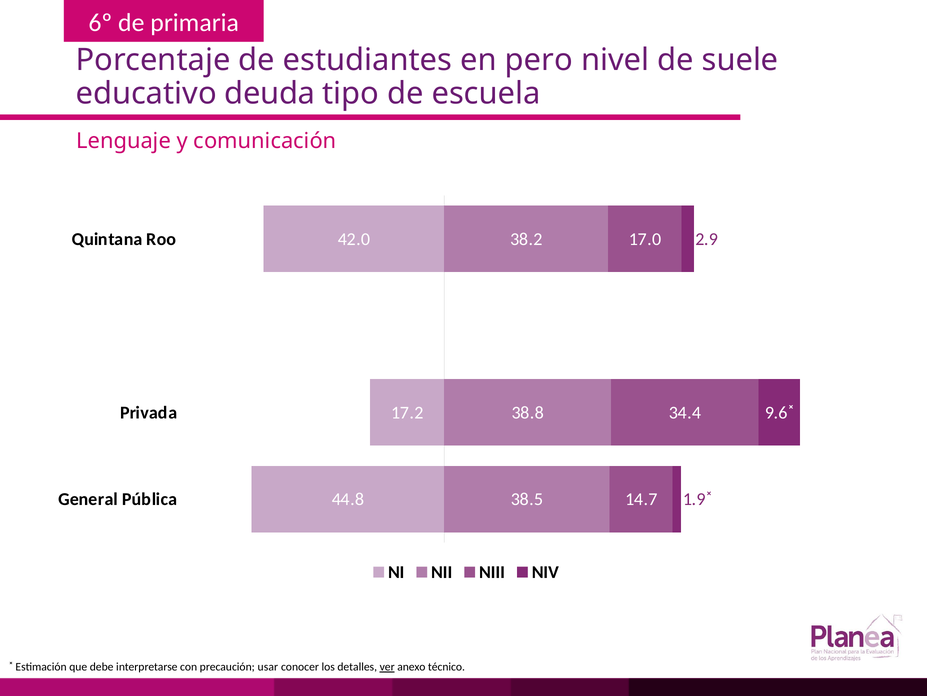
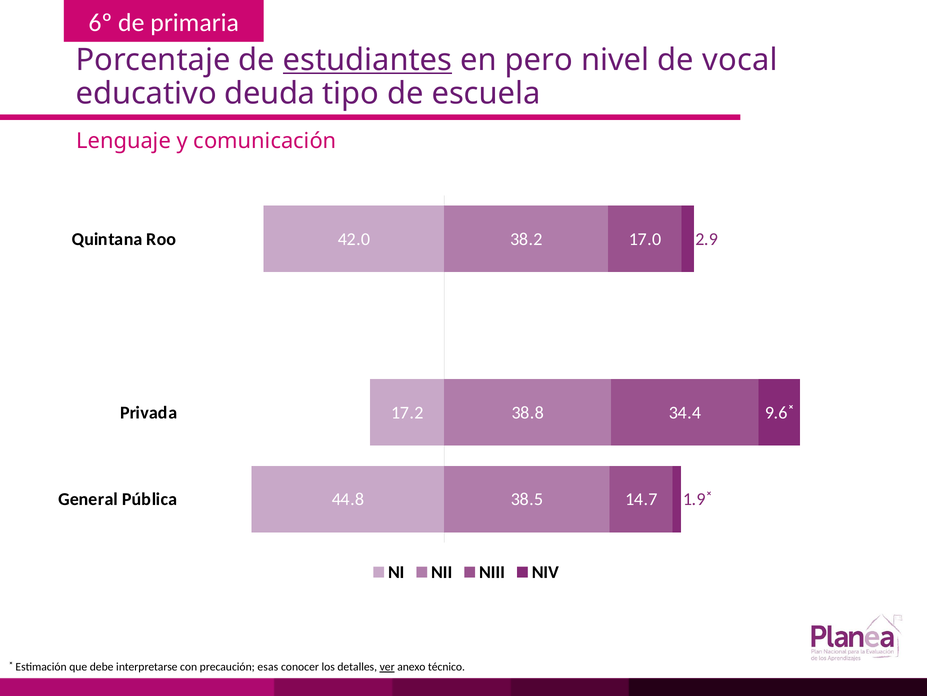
estudiantes underline: none -> present (368, 60)
suele: suele -> vocal (740, 60)
usar: usar -> esas (268, 666)
